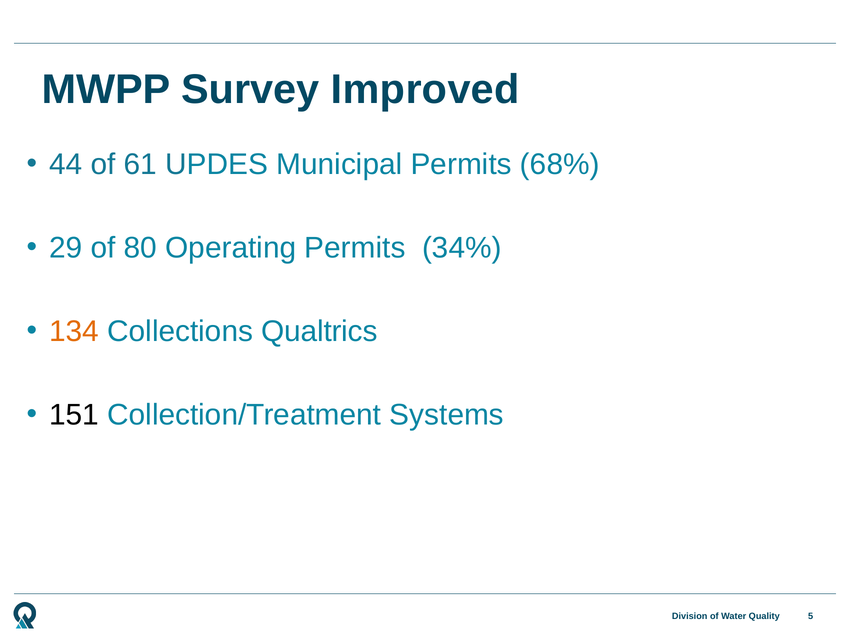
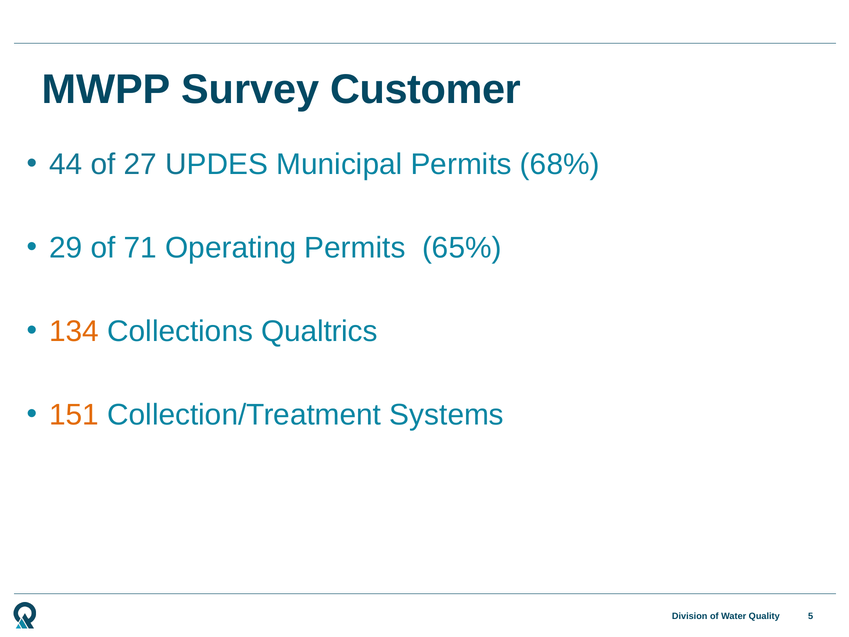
Improved: Improved -> Customer (426, 89)
61: 61 -> 27 (140, 164)
80: 80 -> 71 (140, 248)
34%: 34% -> 65% (462, 248)
151 colour: black -> orange (74, 415)
